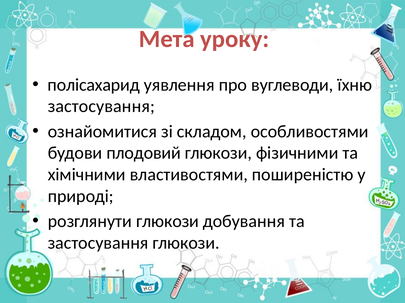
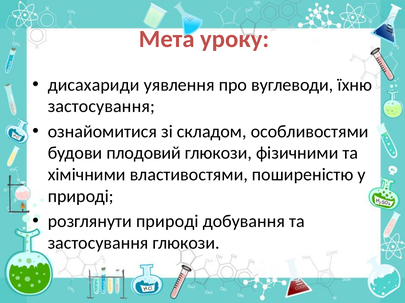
полісахарид: полісахарид -> дисахариди (94, 85)
розглянути глюкози: глюкози -> природі (167, 222)
